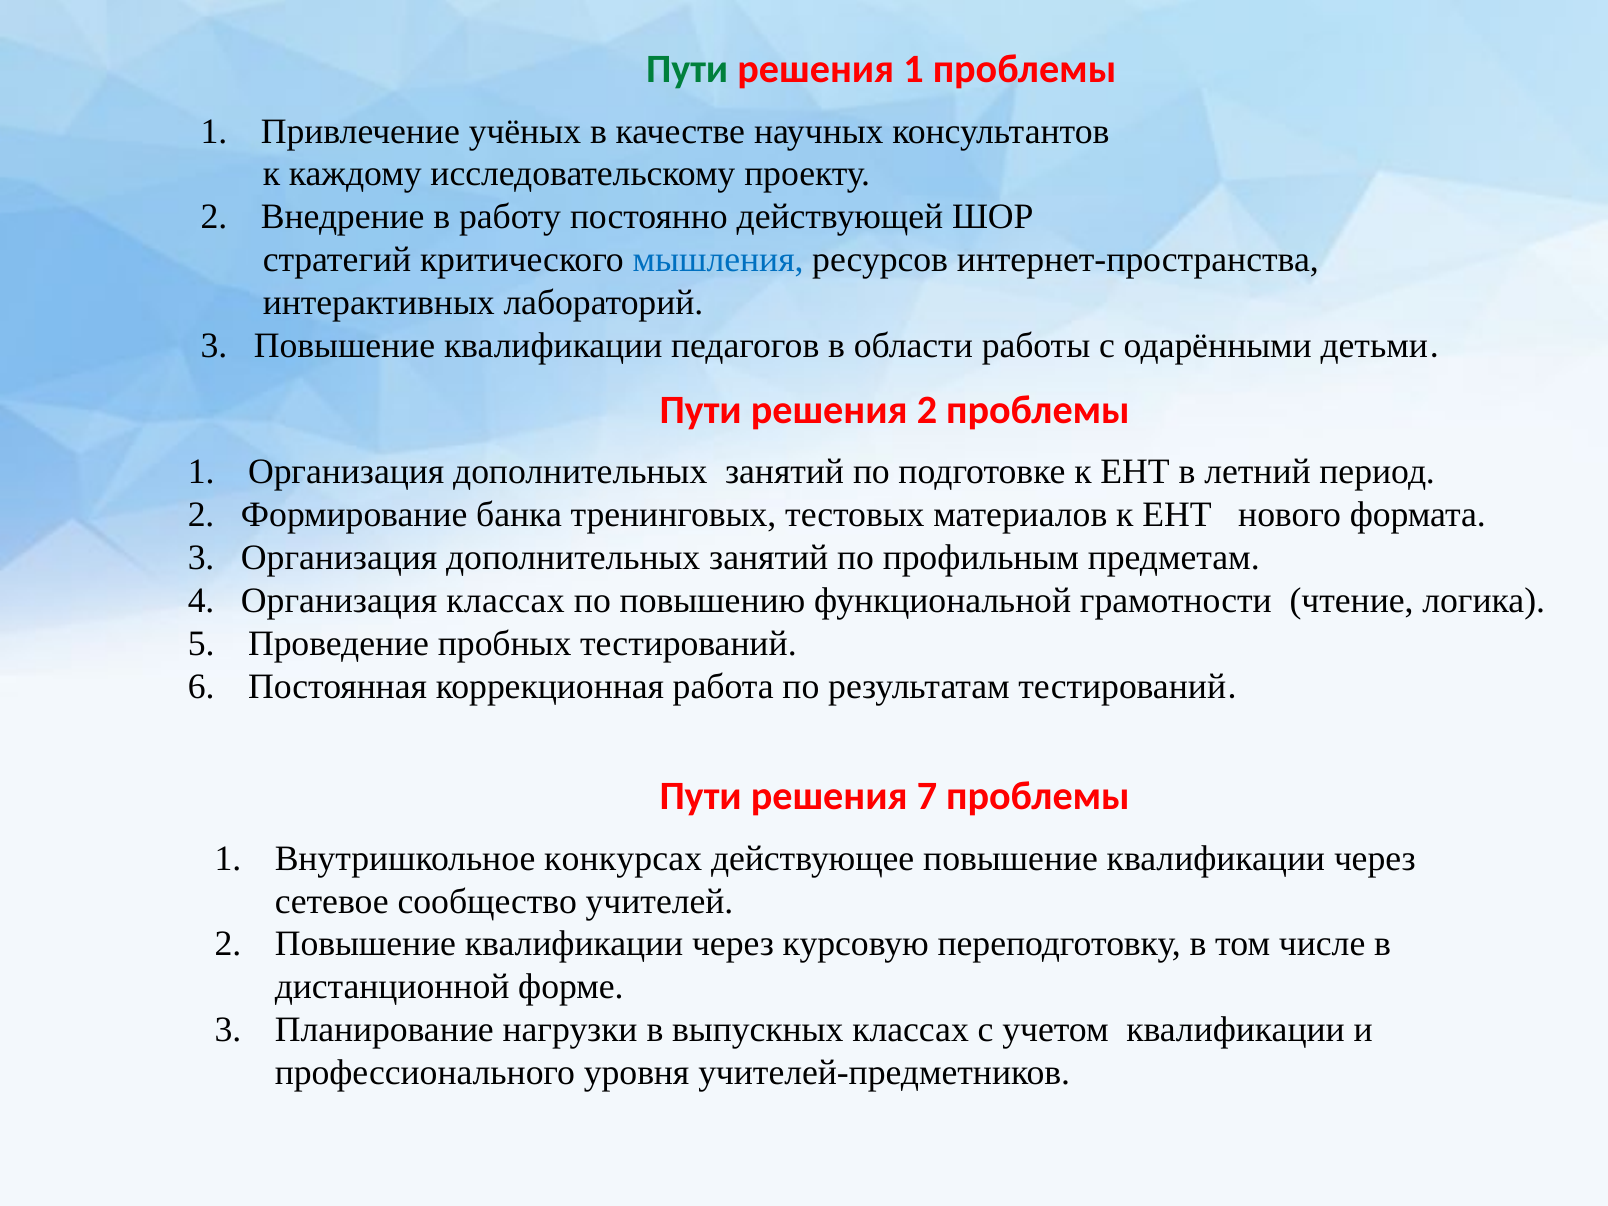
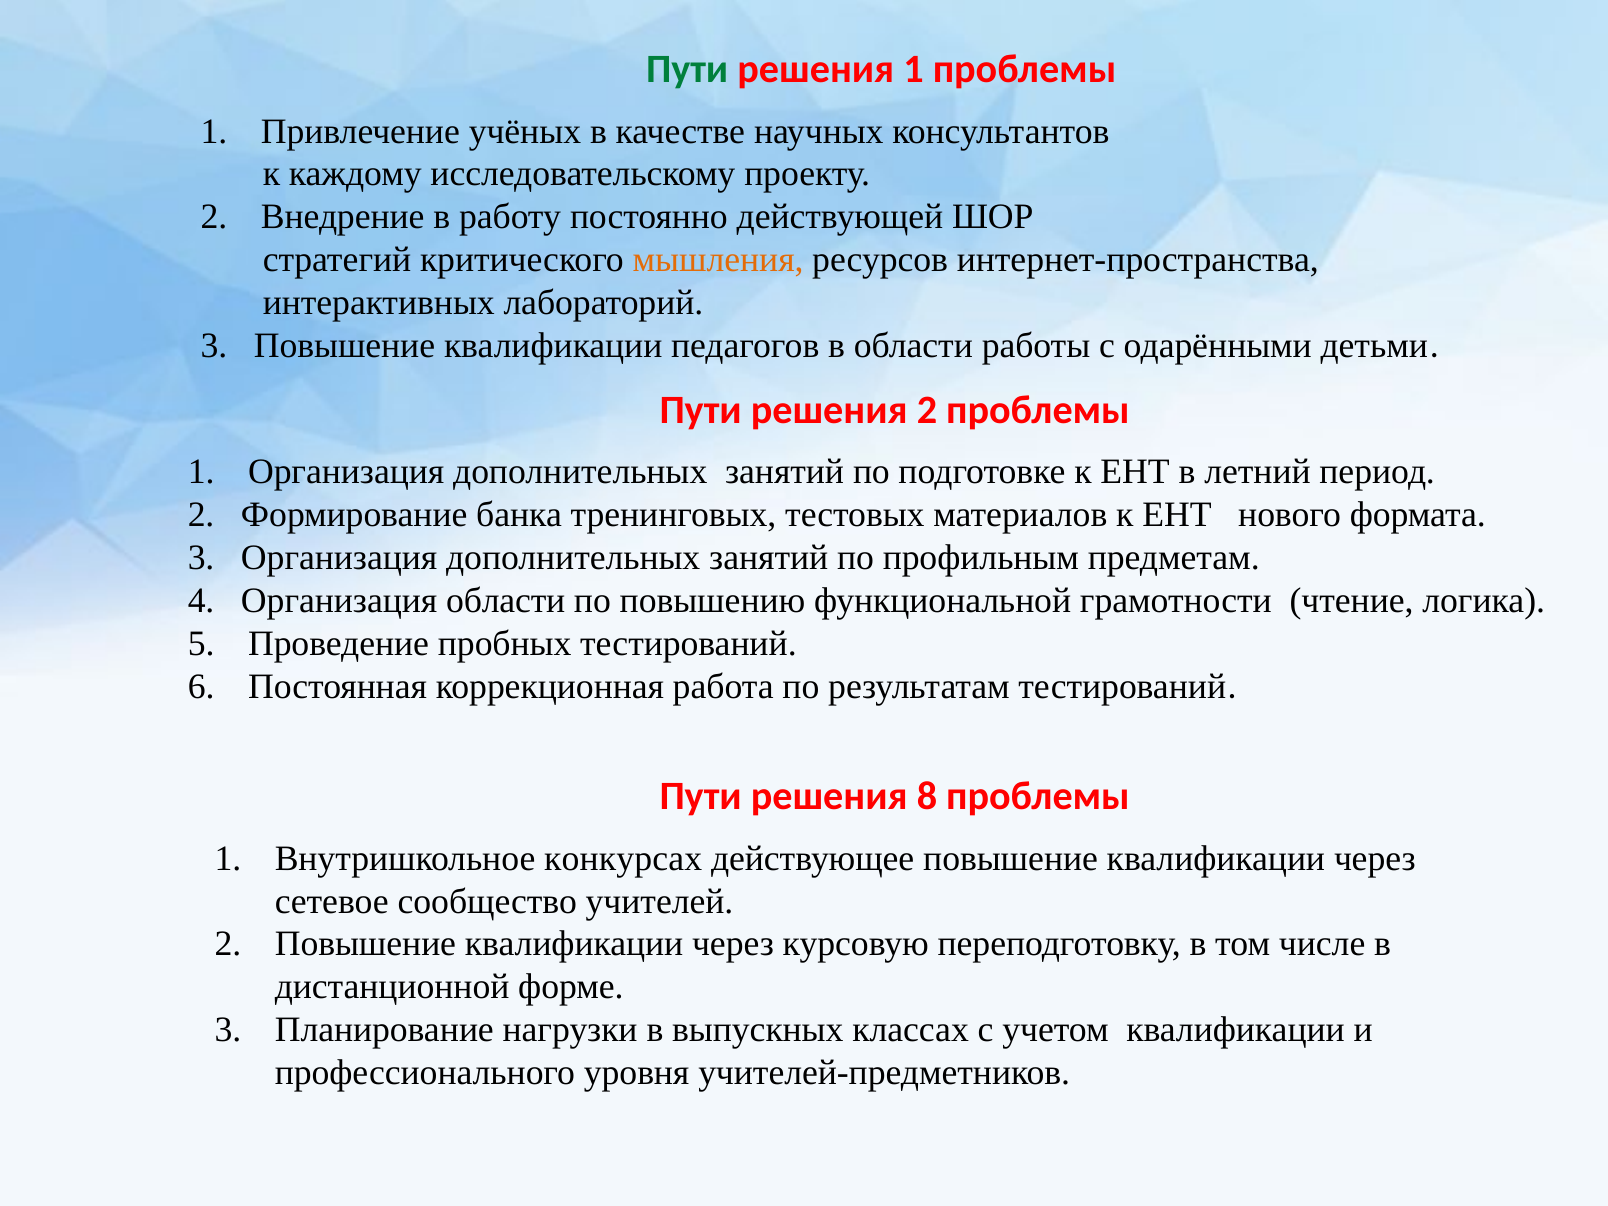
мышления colour: blue -> orange (718, 260)
Организация классах: классах -> области (506, 601)
7: 7 -> 8 (927, 796)
